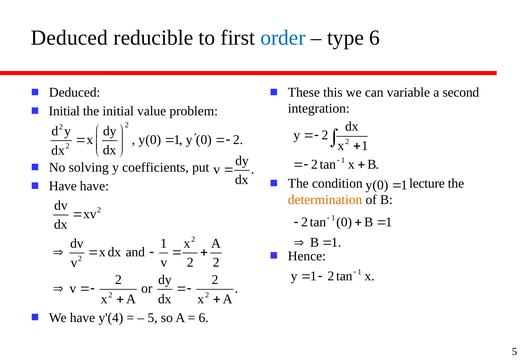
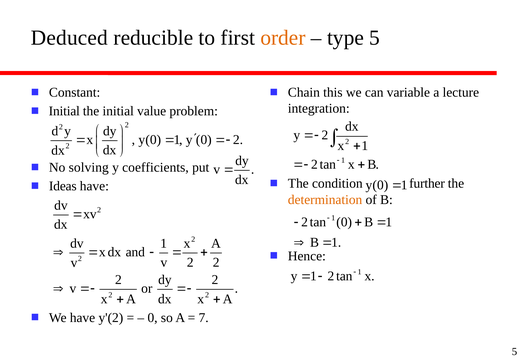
order colour: blue -> orange (283, 38)
type 6: 6 -> 5 (375, 38)
Deduced: Deduced -> Constant (75, 92)
These: These -> Chain (304, 92)
second: second -> lecture (461, 92)
lecture: lecture -> further (427, 183)
Have: Have -> Ideas (63, 186)
y'(4: y'(4 -> y'(2 (111, 317)
5: 5 -> 0 (153, 317)
6: 6 -> 7 (204, 317)
